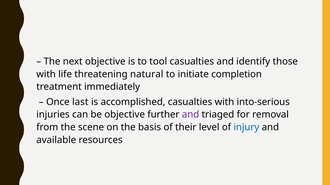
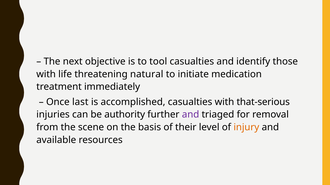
completion: completion -> medication (237, 74)
into-serious: into-serious -> that-serious (263, 102)
be objective: objective -> authority (125, 115)
injury colour: blue -> orange (246, 128)
